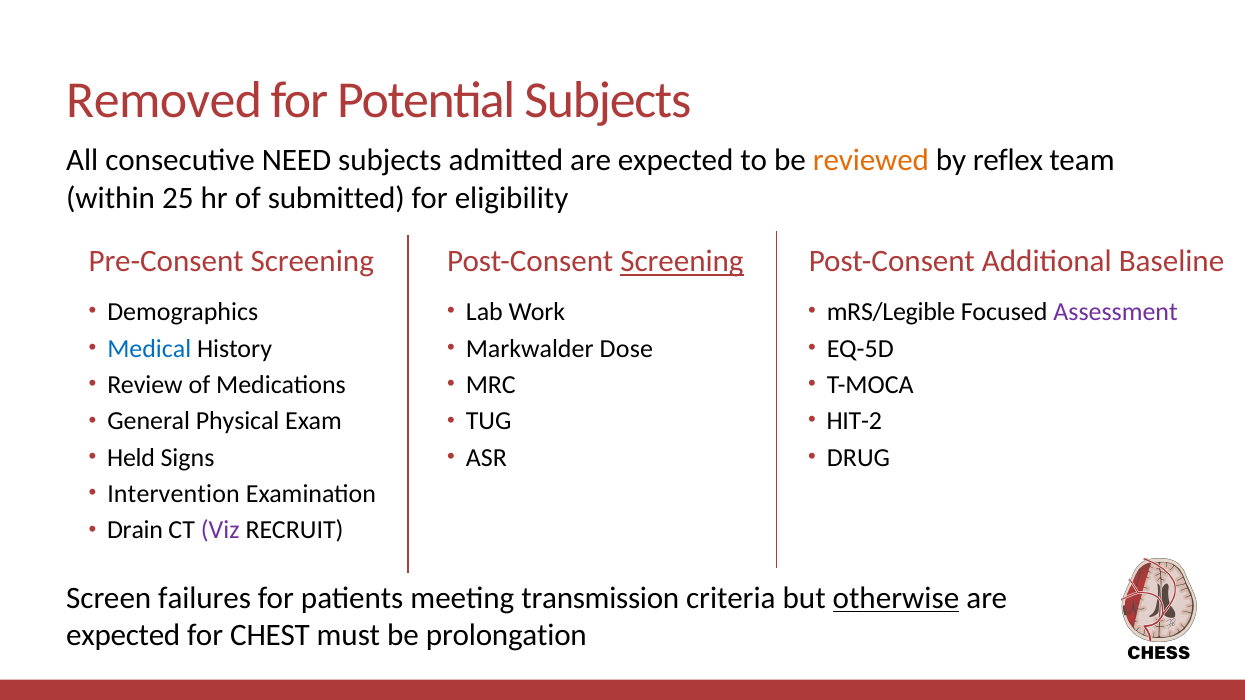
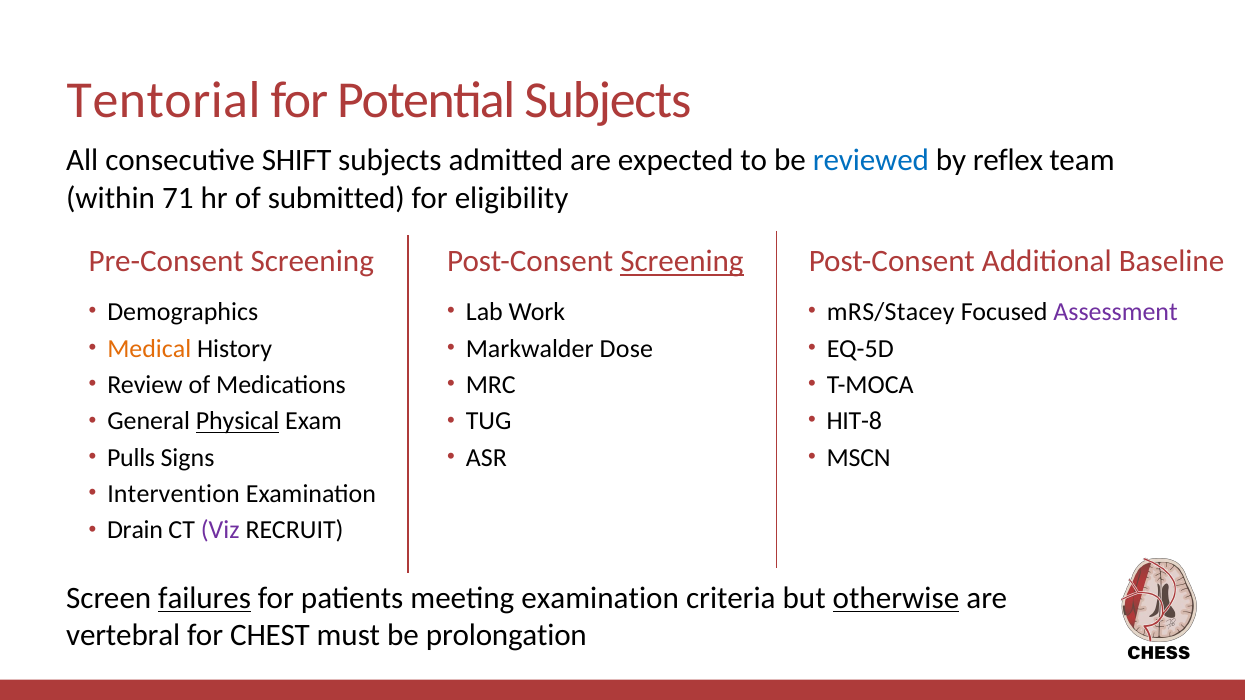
Removed: Removed -> Tentorial (164, 101)
NEED: NEED -> SHIFT (297, 161)
reviewed colour: orange -> blue (871, 161)
25: 25 -> 71 (178, 198)
mRS/Legible: mRS/Legible -> mRS/Stacey (891, 312)
Medical colour: blue -> orange (149, 349)
Physical underline: none -> present (238, 421)
HIT-2: HIT-2 -> HIT-8 (854, 421)
Held: Held -> Pulls (131, 458)
DRUG: DRUG -> MSCN (859, 458)
failures underline: none -> present (205, 598)
meeting transmission: transmission -> examination (600, 598)
expected: expected -> vertebral (123, 636)
